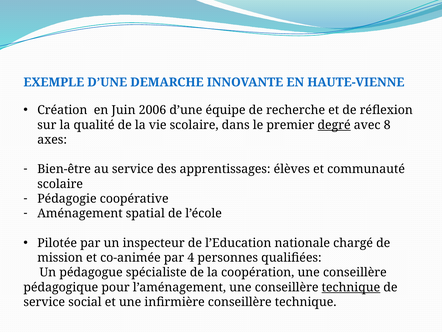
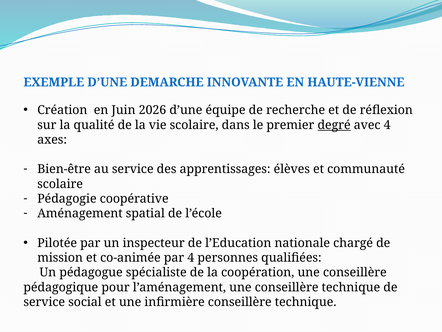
2006: 2006 -> 2026 (152, 110)
avec 8: 8 -> 4 (387, 125)
technique underline: present -> none (351, 287)
